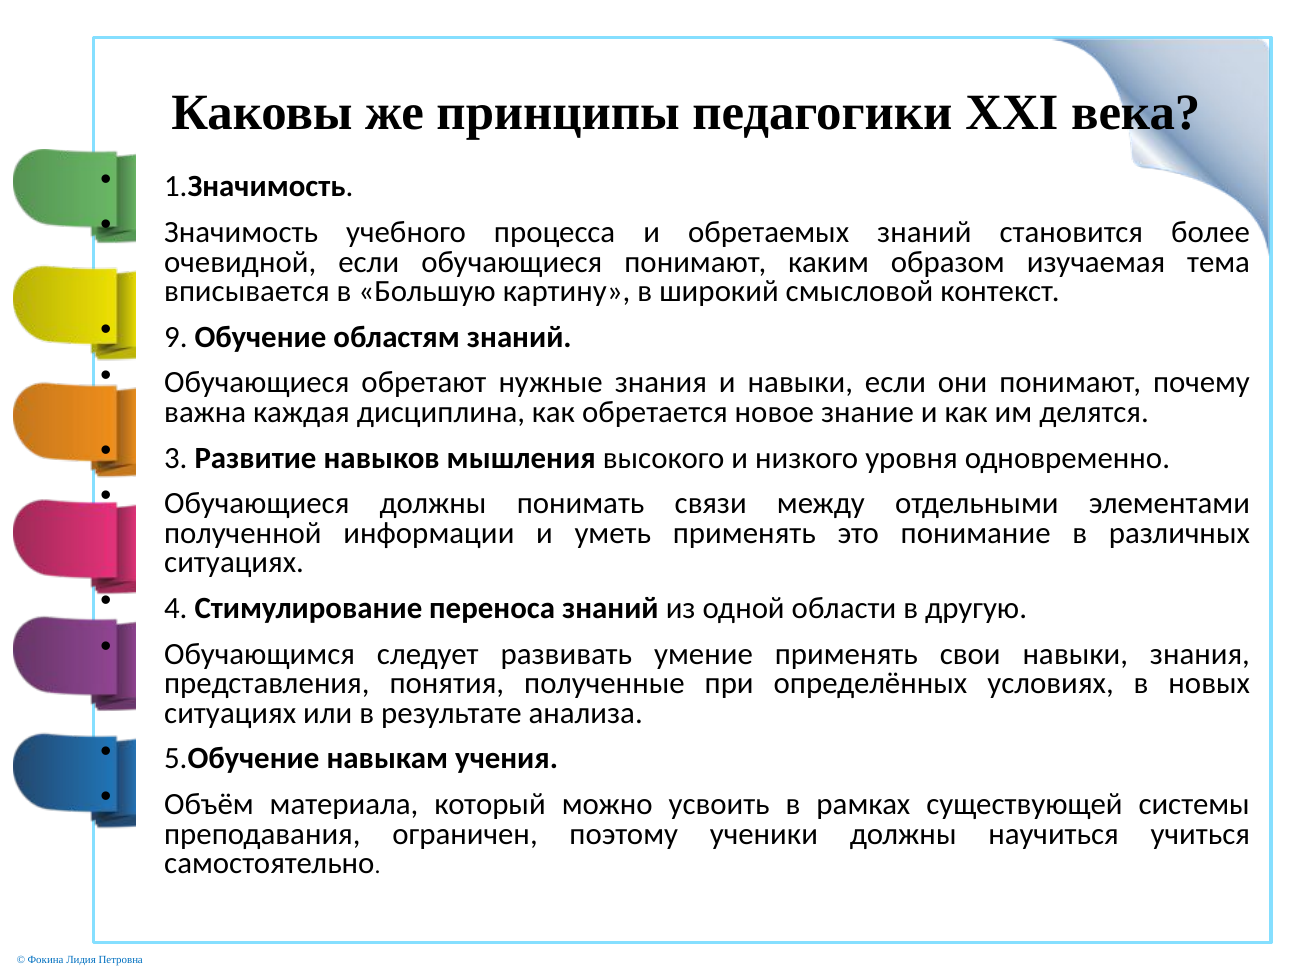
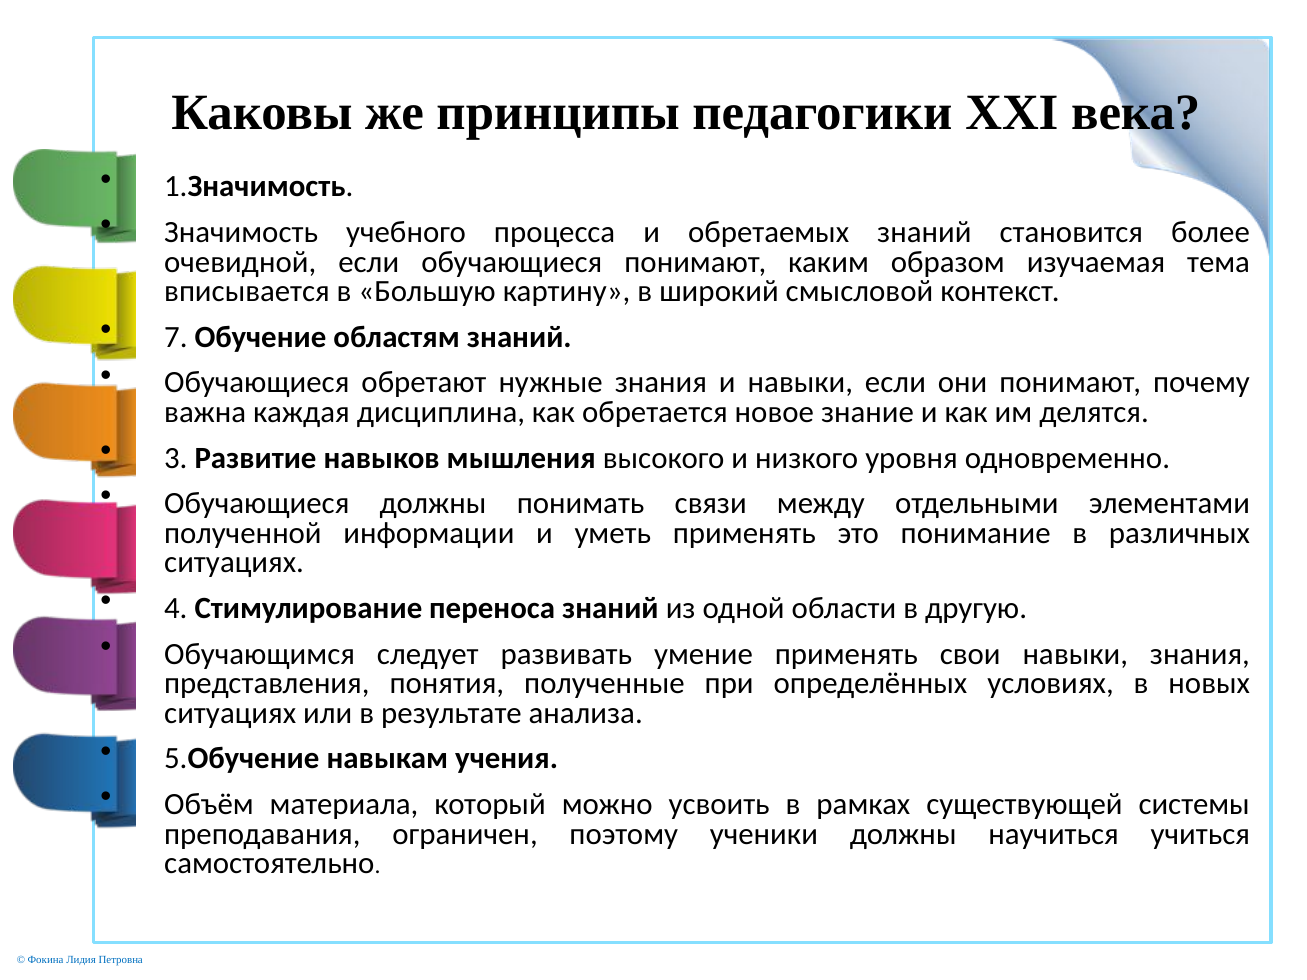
9: 9 -> 7 (176, 337)
